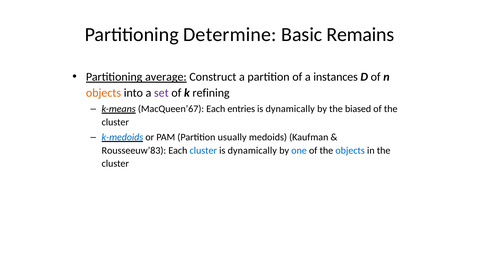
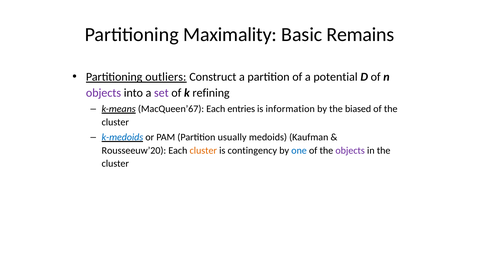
Determine: Determine -> Maximality (230, 35)
average: average -> outliers (166, 77)
instances: instances -> potential (336, 77)
objects colour: orange -> purple (104, 93)
dynamically: dynamically -> information (290, 109)
Rousseeuw’83: Rousseeuw’83 -> Rousseeuw’20 (134, 151)
cluster colour: blue -> orange (203, 151)
dynamically: dynamically -> contingency (252, 151)
objects colour: blue -> purple (350, 151)
